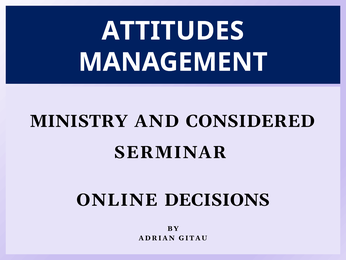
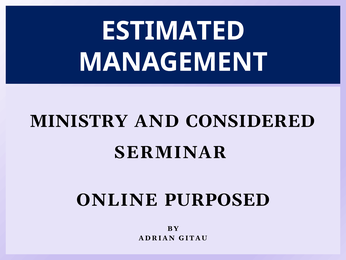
ATTITUDES: ATTITUDES -> ESTIMATED (173, 31)
DECISIONS: DECISIONS -> PURPOSED (217, 200)
